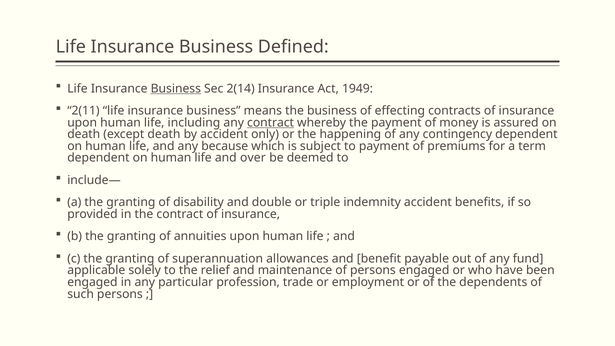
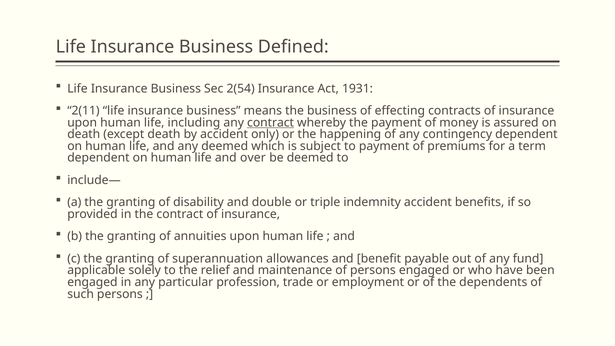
Business underline: present -> none (176, 88)
2(14: 2(14 -> 2(54 (241, 88)
1949: 1949 -> 1931 (358, 88)
any because: because -> deemed (225, 146)
